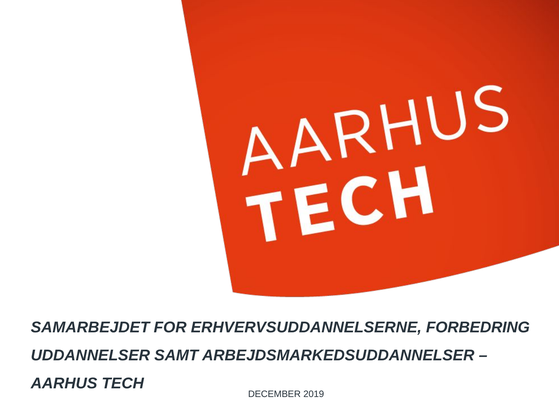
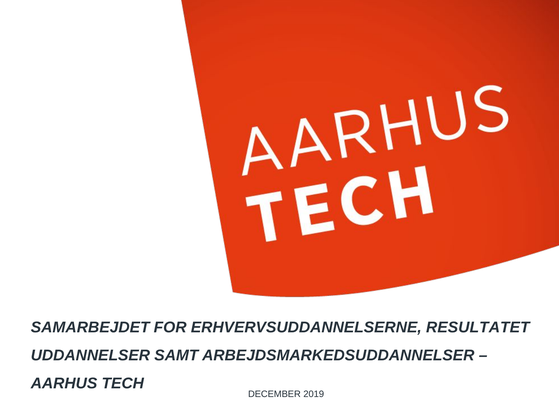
FORBEDRING: FORBEDRING -> RESULTATET (478, 328)
